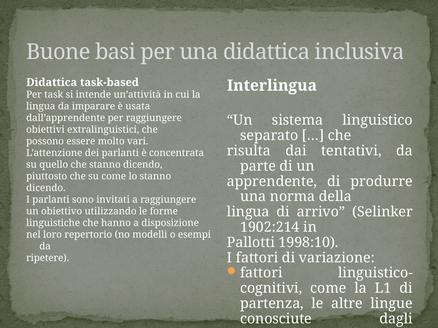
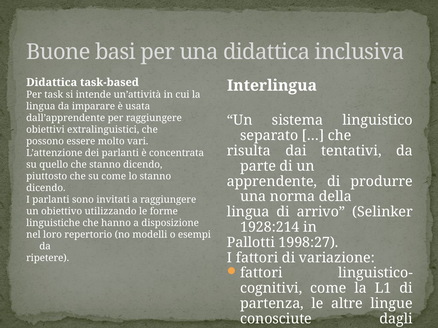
1902:214: 1902:214 -> 1928:214 (270, 228)
1998:10: 1998:10 -> 1998:27 (309, 243)
